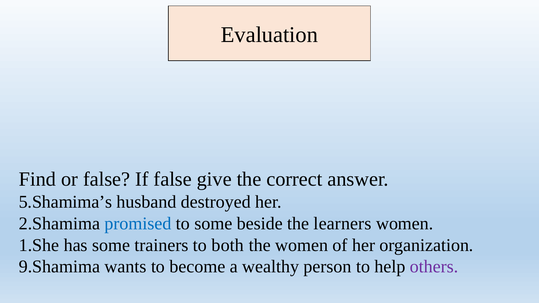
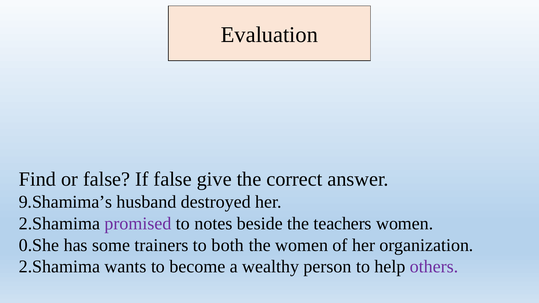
5.Shamima’s: 5.Shamima’s -> 9.Shamima’s (65, 202)
promised colour: blue -> purple (138, 224)
to some: some -> notes (213, 224)
learners: learners -> teachers (343, 224)
1.She: 1.She -> 0.She (39, 245)
9.Shamima: 9.Shamima -> 2.Shamima (59, 267)
